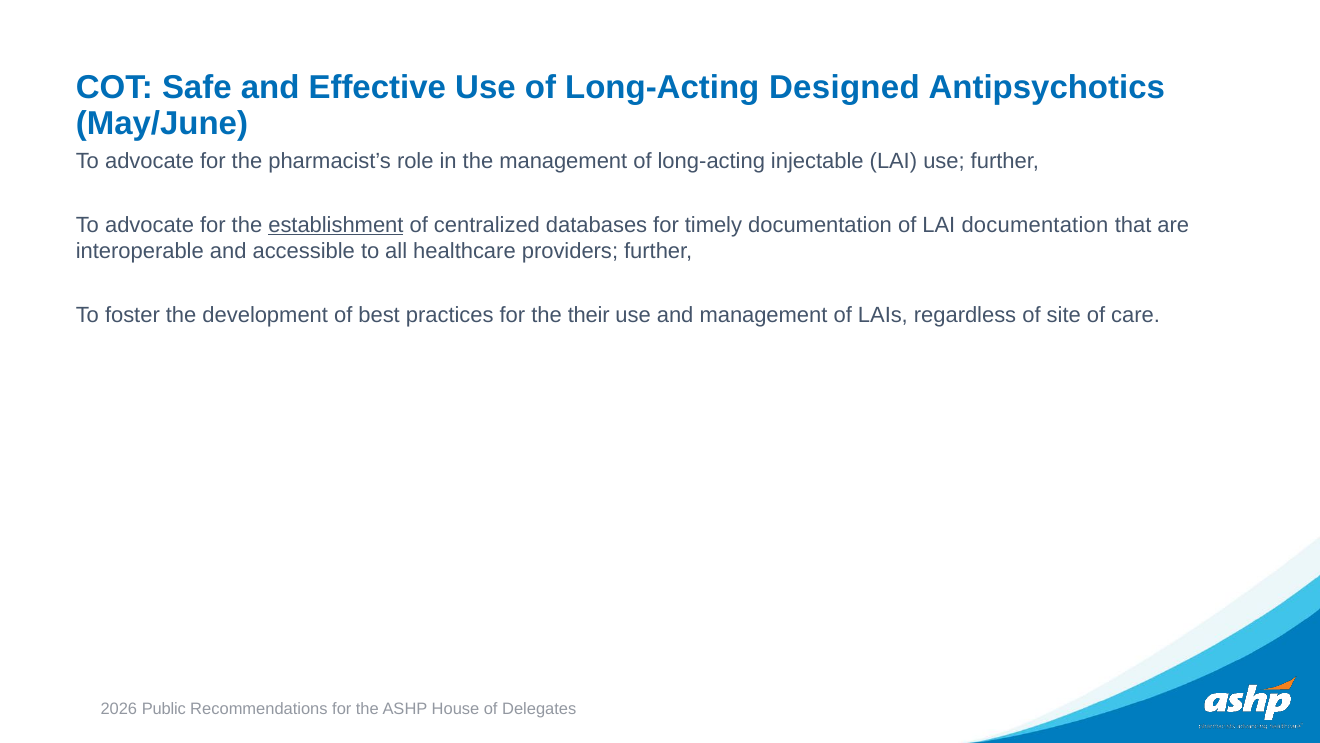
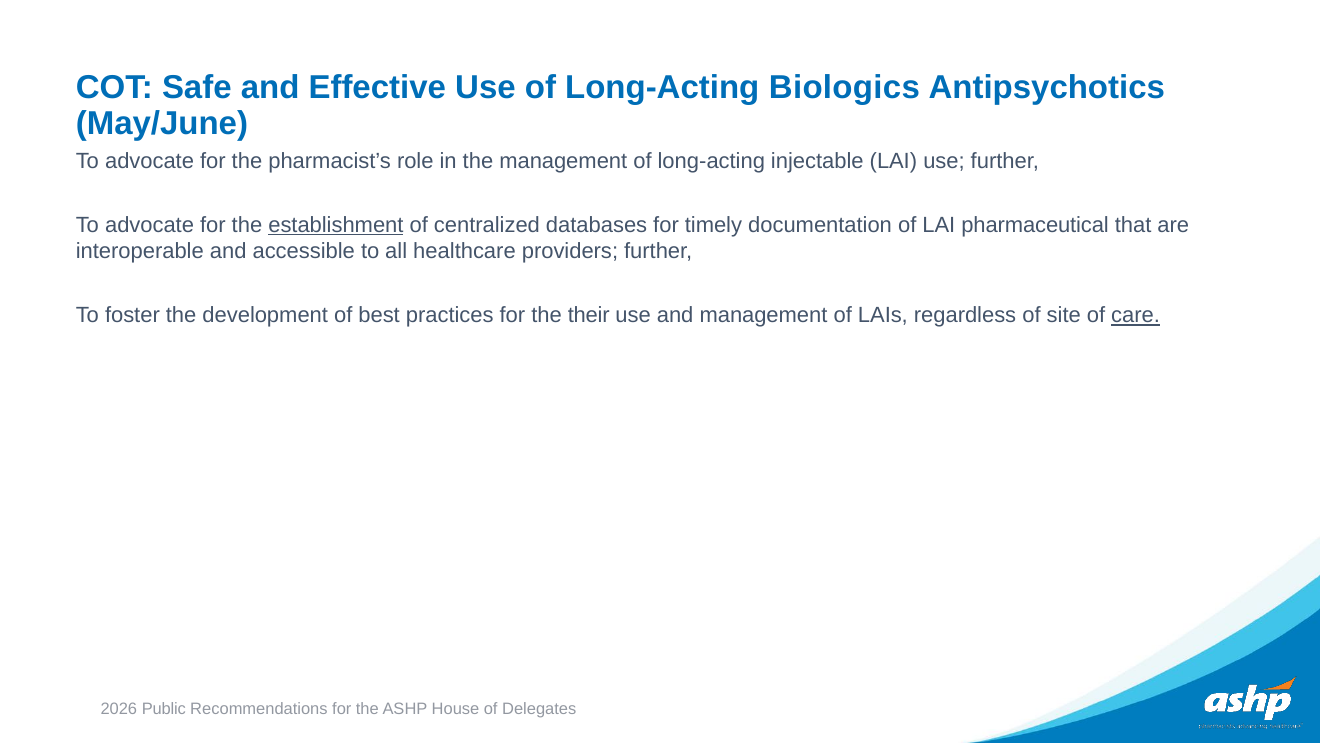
Designed: Designed -> Biologics (844, 88)
LAI documentation: documentation -> pharmaceutical (1035, 225)
care underline: none -> present (1136, 315)
